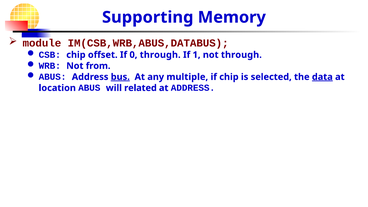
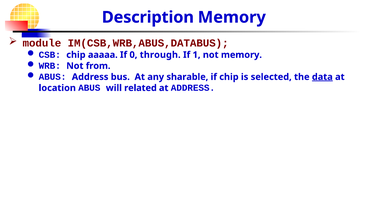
Supporting: Supporting -> Description (148, 17)
offset: offset -> aaaaa (103, 55)
not through: through -> memory (241, 55)
bus underline: present -> none (120, 77)
multiple: multiple -> sharable (187, 77)
